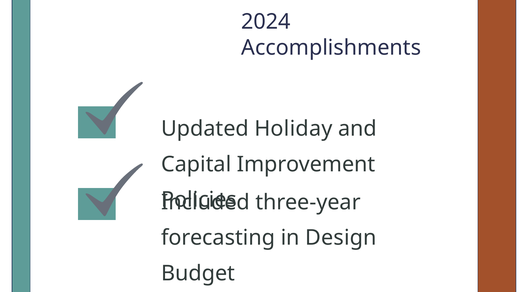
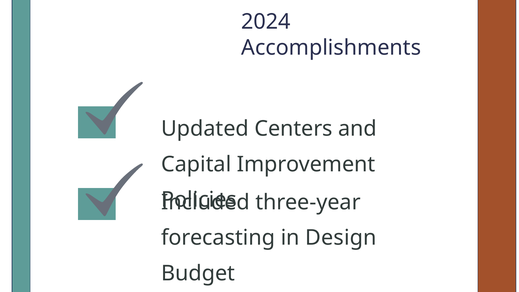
Holiday: Holiday -> Centers (294, 129)
